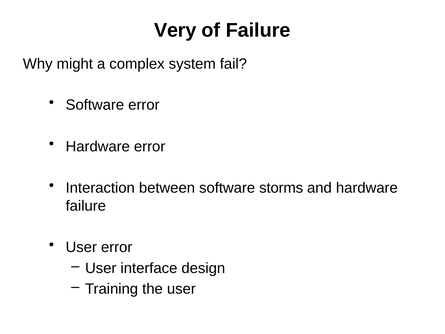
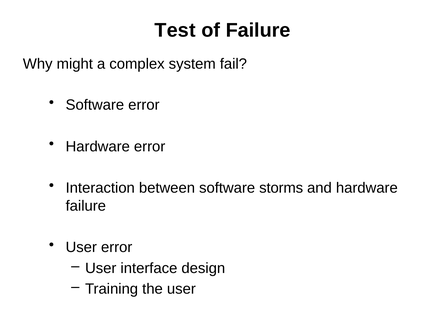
Very: Very -> Test (175, 30)
